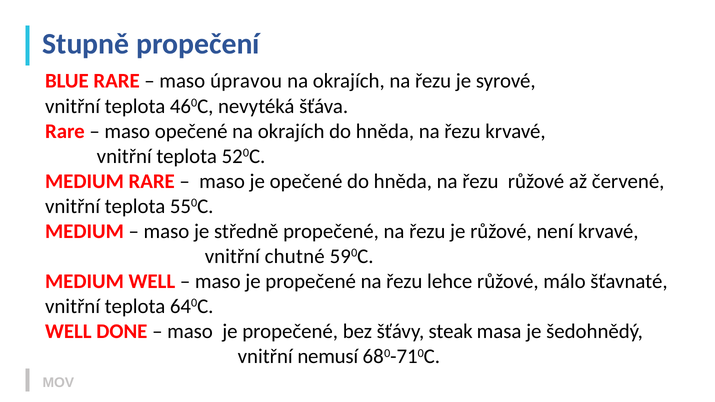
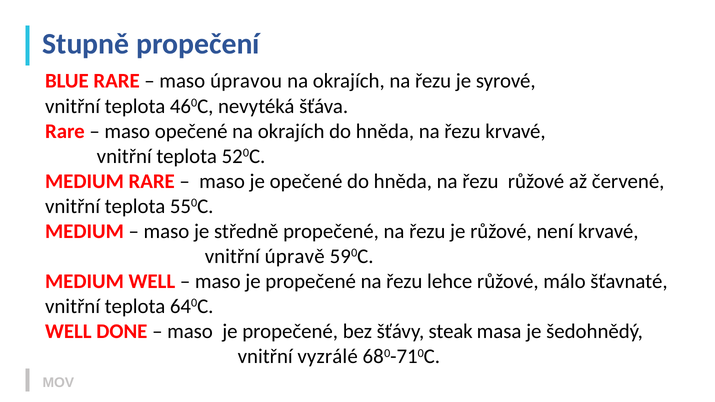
chutné: chutné -> úpravě (295, 256)
nemusí: nemusí -> vyzrálé (328, 357)
